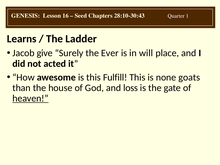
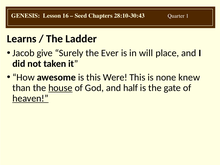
acted: acted -> taken (55, 64)
Fulfill: Fulfill -> Were (115, 77)
goats: goats -> knew (189, 77)
house underline: none -> present (60, 88)
loss: loss -> half (131, 88)
